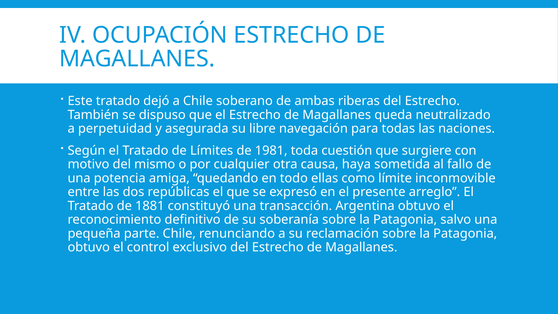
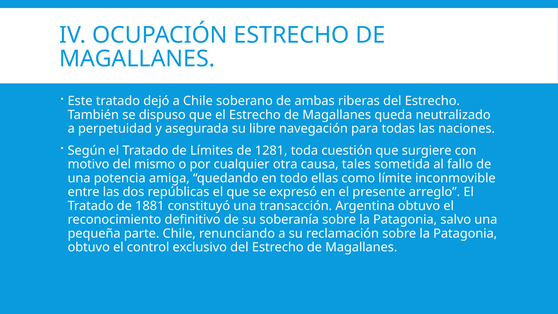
1981: 1981 -> 1281 (271, 151)
haya: haya -> tales (356, 164)
